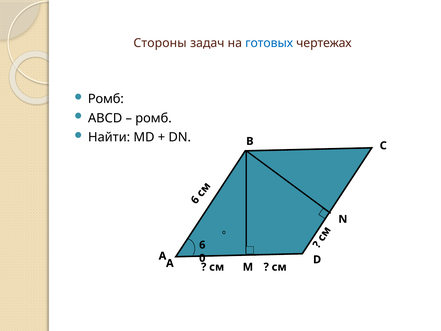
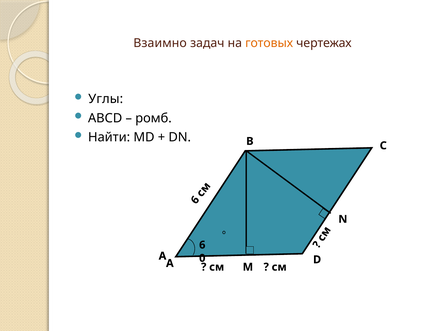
Стороны: Стороны -> Взаимно (160, 43)
готовых colour: blue -> orange (269, 43)
Ромб: Ромб -> Углы (106, 99)
